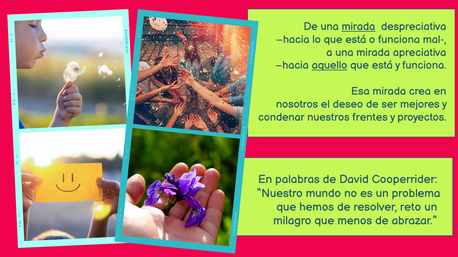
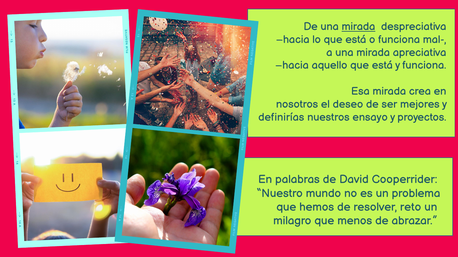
aquello underline: present -> none (330, 66)
condenar: condenar -> definirías (281, 117)
frentes: frentes -> ensayo (370, 117)
